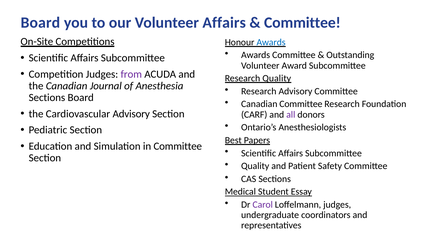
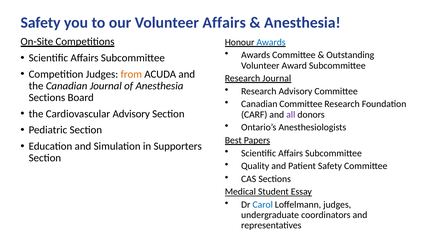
Board: Board -> Safety (41, 23)
Committee: Committee -> Anesthesia (302, 23)
from colour: purple -> orange (131, 74)
Research Quality: Quality -> Journal (277, 78)
in Committee: Committee -> Supporters (178, 146)
Carol colour: purple -> blue (263, 205)
